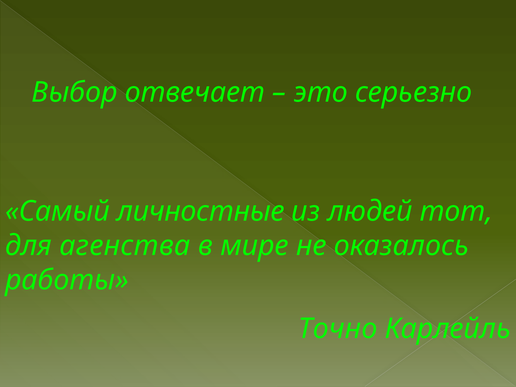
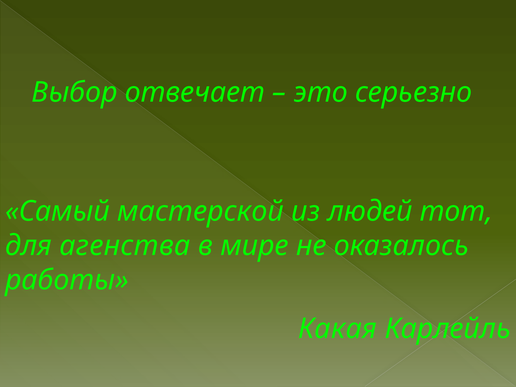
личностные: личностные -> мастерской (201, 211)
Точно: Точно -> Какая (338, 329)
